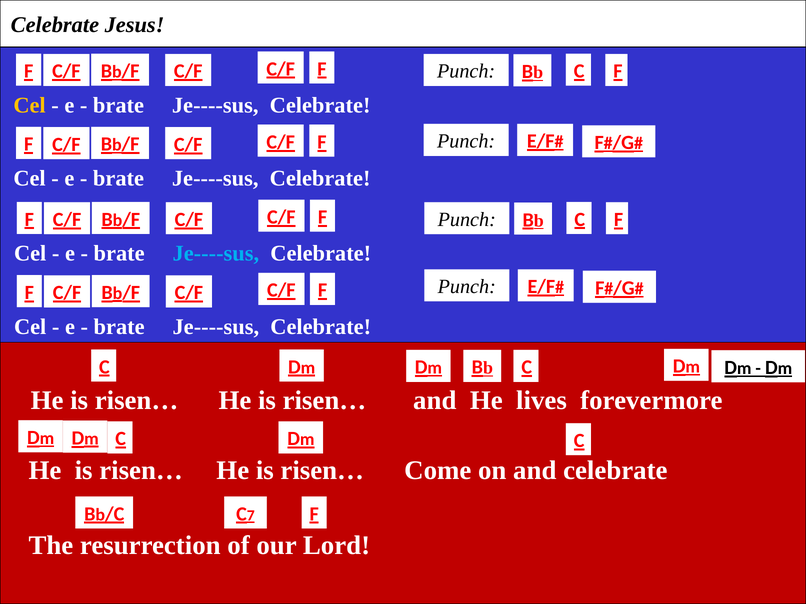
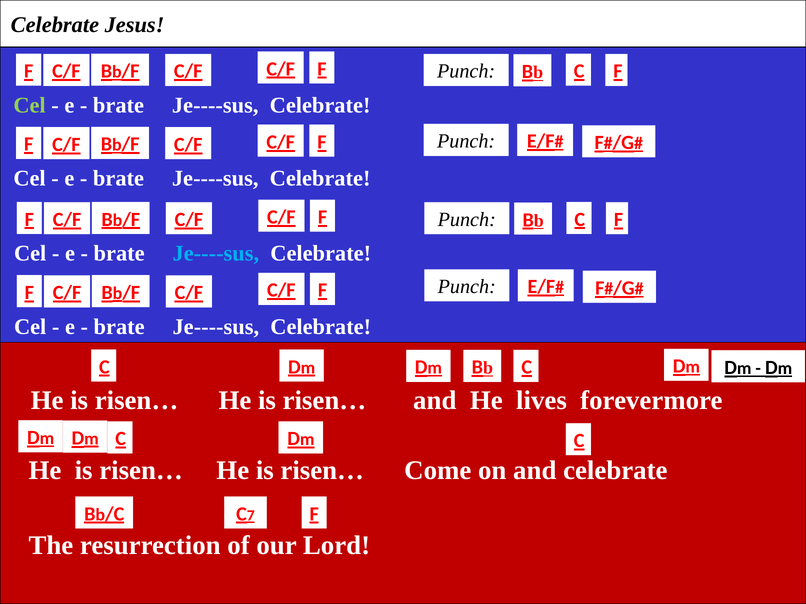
Cel colour: yellow -> light green (30, 105)
